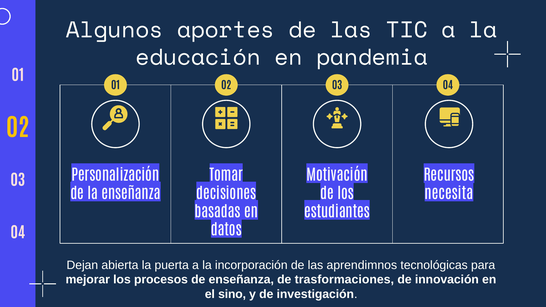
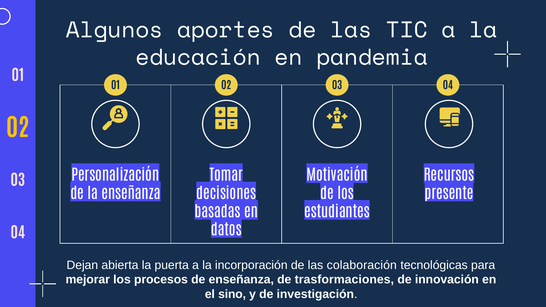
necesita: necesita -> presente (449, 194)
aprendimnos: aprendimnos -> colaboración (362, 265)
